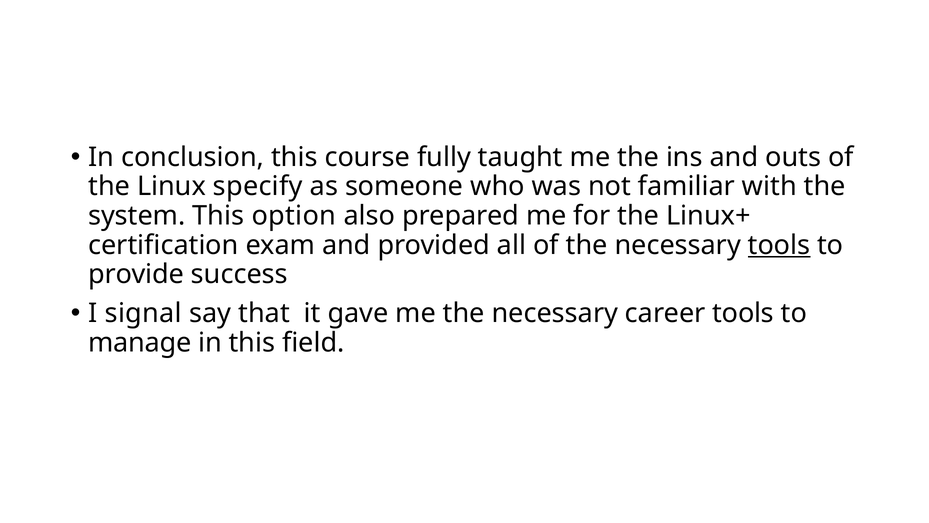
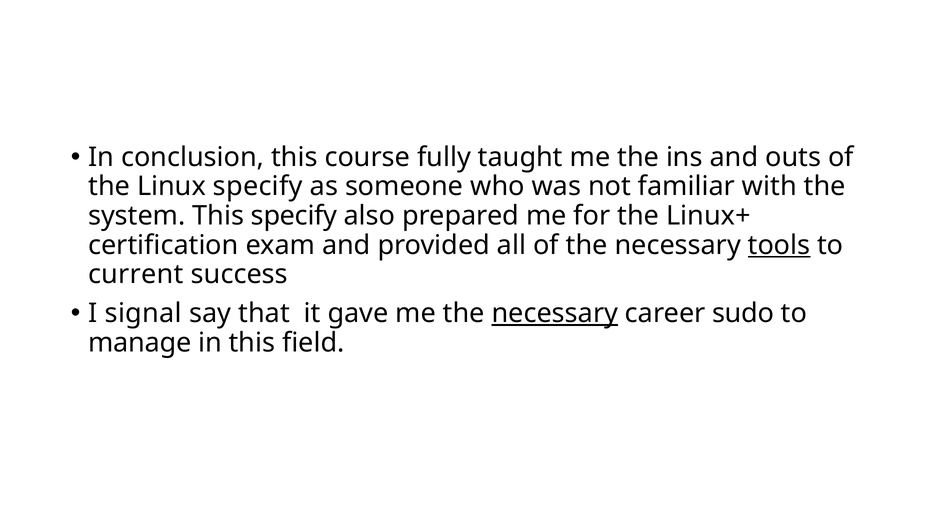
This option: option -> specify (294, 216)
provide: provide -> current (136, 274)
necessary underline: none -> present (555, 313)
career tools: tools -> sudo (743, 313)
